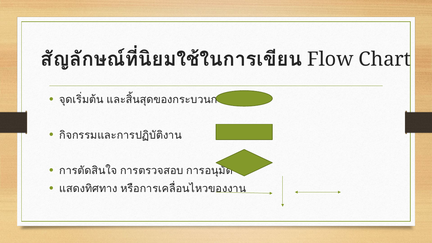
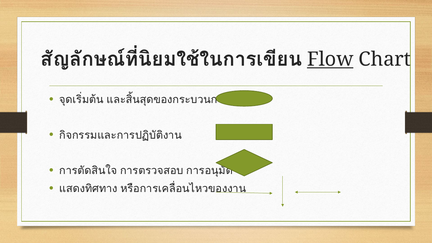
Flow underline: none -> present (330, 59)
